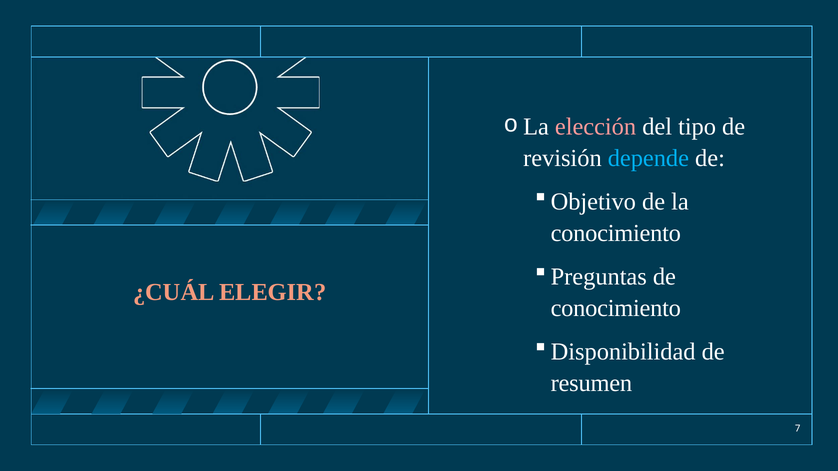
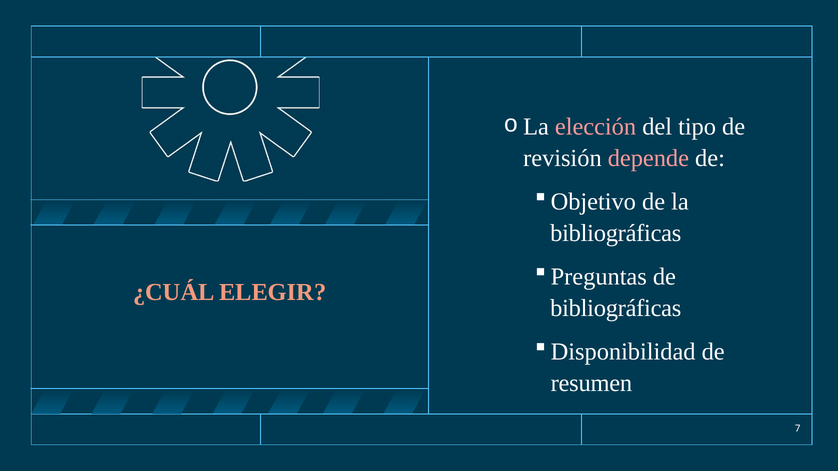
depende colour: light blue -> pink (648, 158)
conocimiento: conocimiento -> bibliográficas (616, 233)
conocimiento: conocimiento -> bibliográficas (616, 308)
